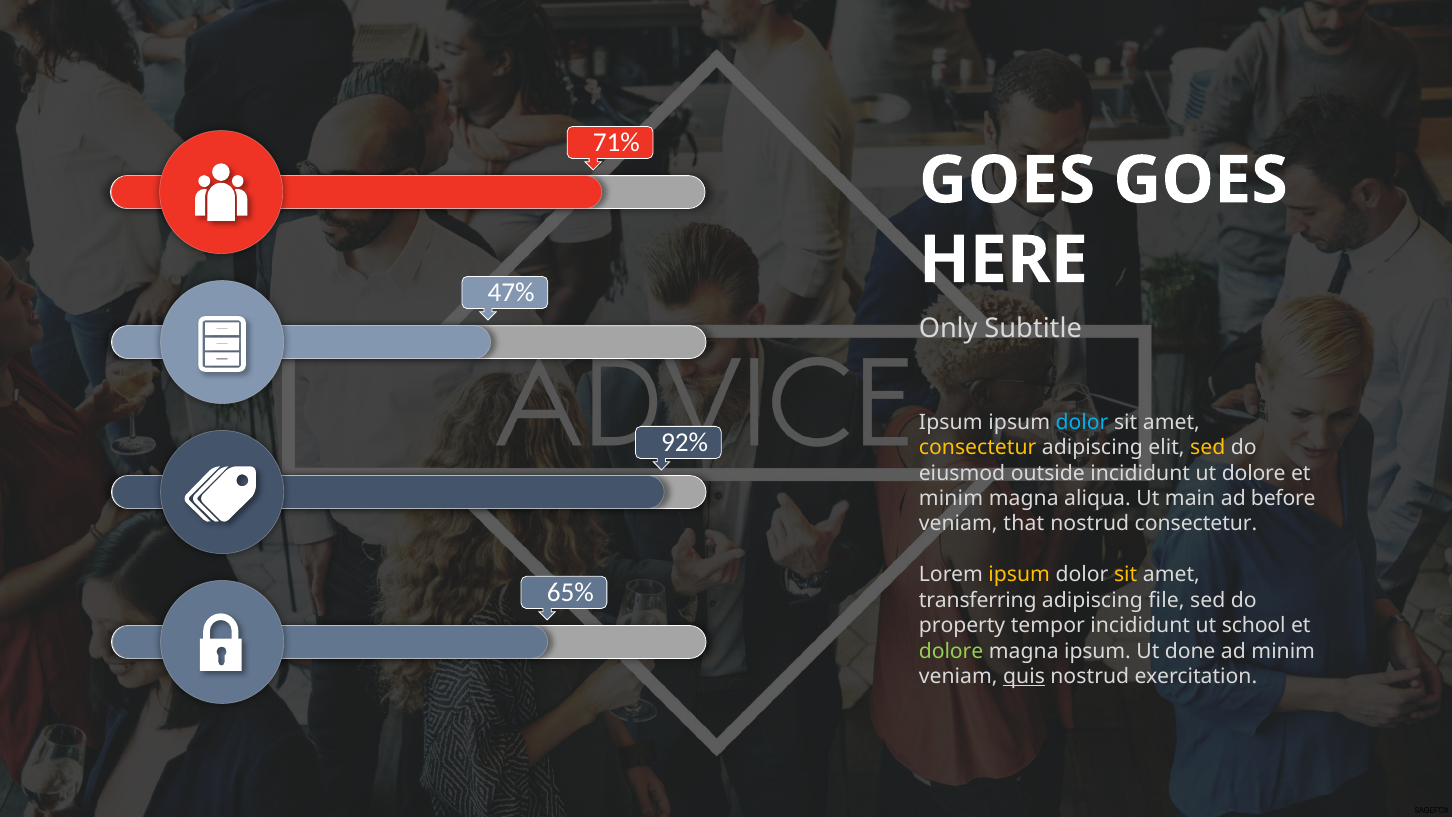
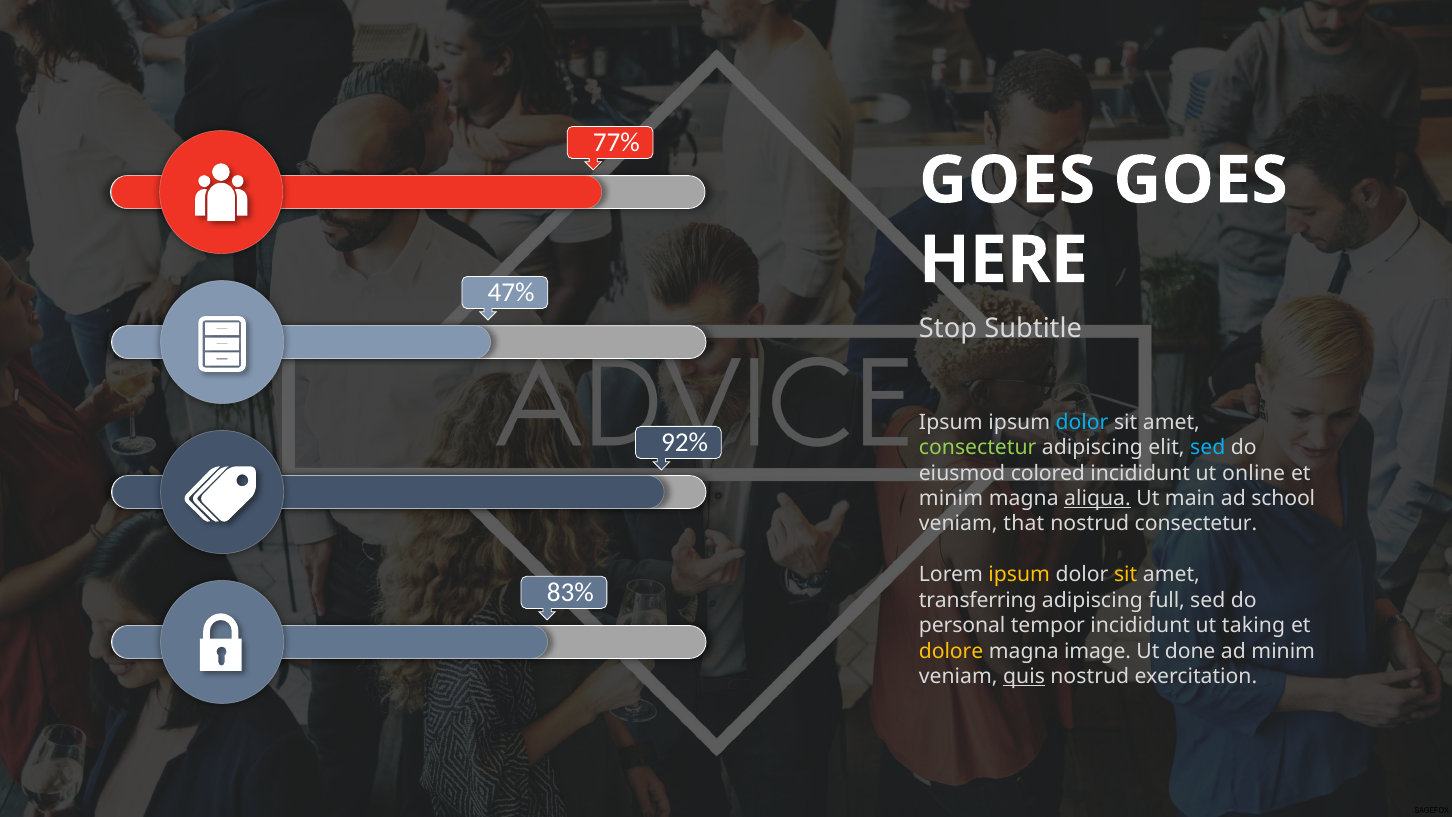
71%: 71% -> 77% (616, 143)
Only: Only -> Stop (948, 328)
consectetur colour: yellow -> light green (978, 447)
sed colour: yellow -> light blue (1208, 447)
outside: outside -> colored (1048, 473)
ut dolore: dolore -> online (1254, 473)
aliqua underline: none -> present (1097, 498)
before: before -> school (1283, 498)
65%: 65% -> 83% (570, 593)
file: file -> full (1167, 600)
property: property -> personal (962, 625)
school: school -> taking (1254, 625)
dolore colour: light green -> yellow (951, 651)
magna ipsum: ipsum -> image (1098, 651)
